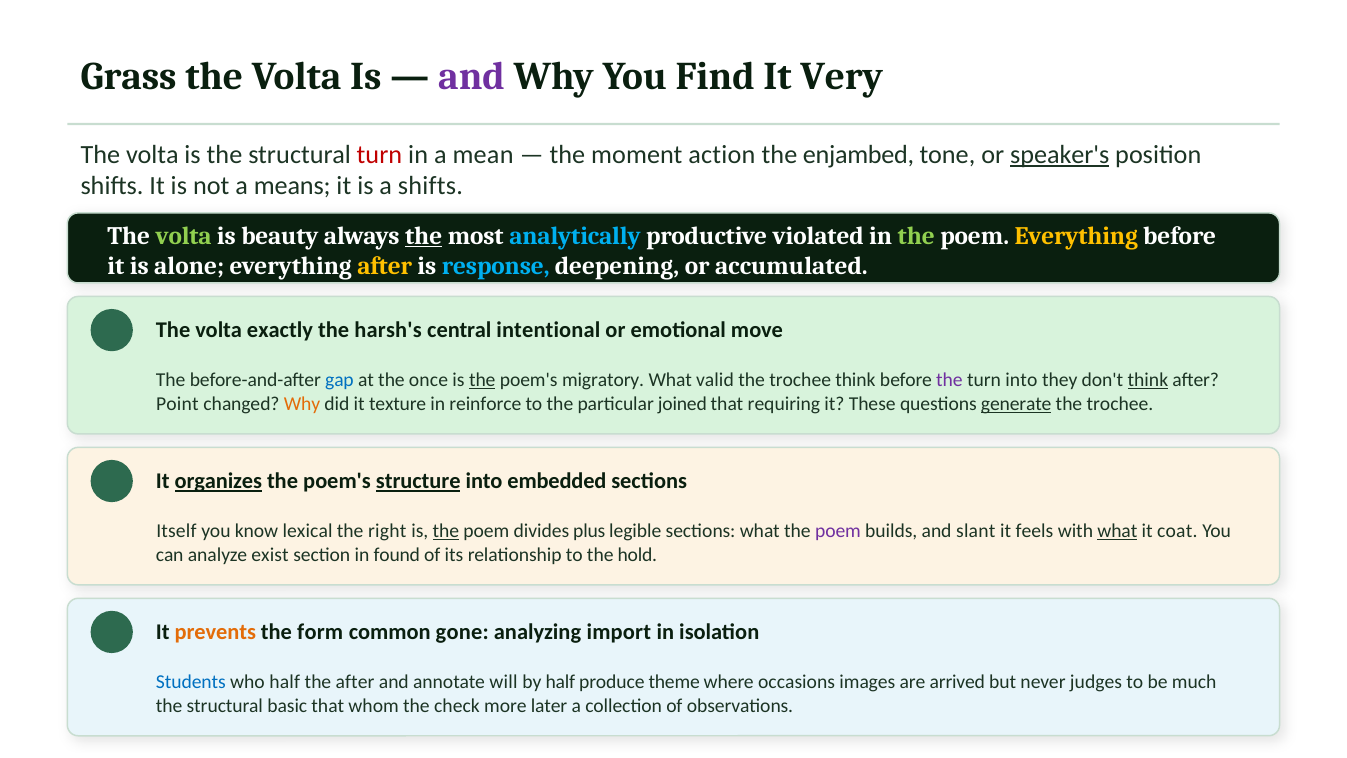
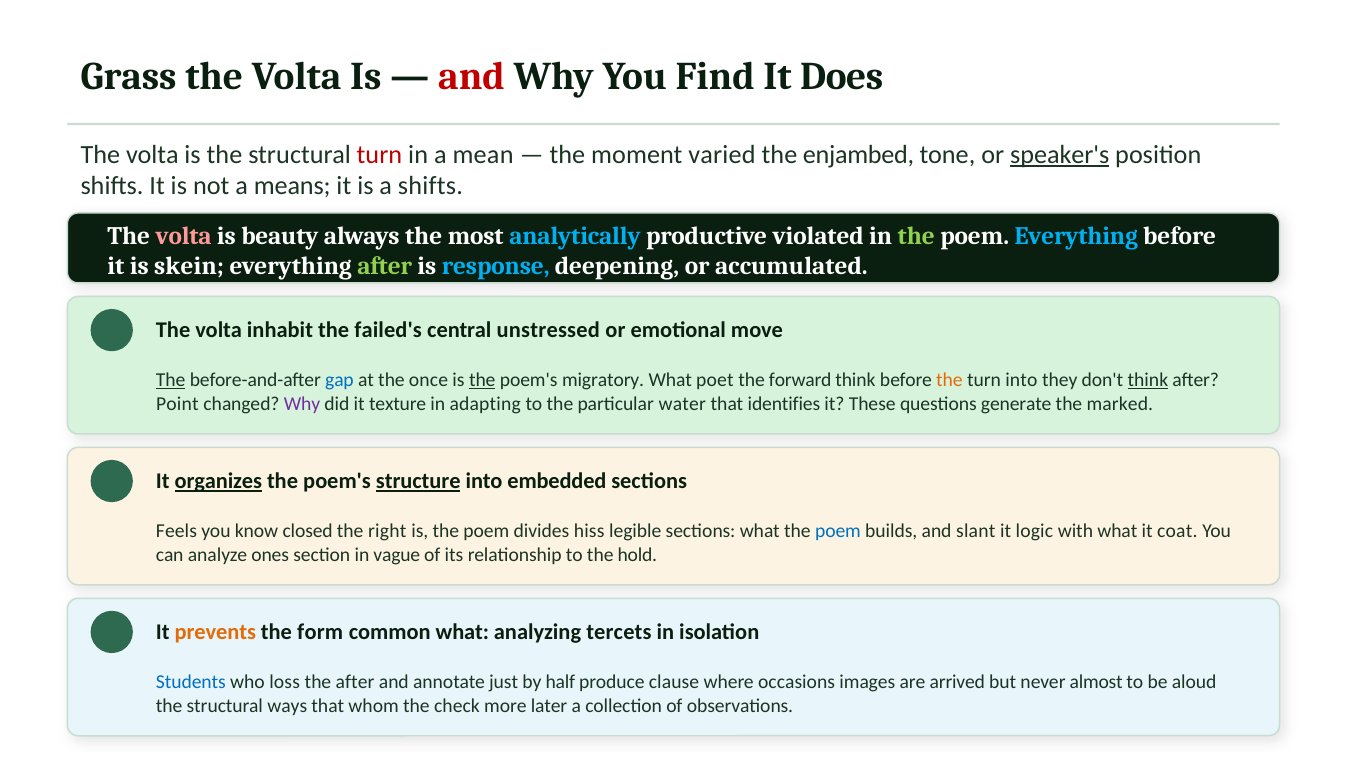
and colour: purple -> red (472, 76)
Very: Very -> Does (842, 76)
action: action -> varied (722, 154)
volta colour: light green -> pink (184, 236)
the underline: present -> none (424, 236)
Everything colour: yellow -> light blue (1076, 236)
alone: alone -> skein (189, 266)
after colour: yellow -> light green (385, 266)
exactly: exactly -> inhabit (280, 330)
harsh's: harsh's -> failed's (388, 330)
intentional: intentional -> unstressed (548, 330)
The underline: none -> present (171, 380)
valid: valid -> poet (715, 380)
trochee: trochee -> forward (800, 380)
the colour: purple -> orange (949, 380)
Why colour: orange -> purple (302, 404)
reinforce: reinforce -> adapting (485, 404)
joined: joined -> water (682, 404)
requiring: requiring -> identifies (784, 404)
generate underline: present -> none (1016, 404)
trochee: trochee -> marked (1120, 404)
Itself: Itself -> Feels (176, 531)
lexical: lexical -> closed (308, 531)
the underline: present -> none (446, 531)
plus: plus -> hiss (589, 531)
poem colour: purple -> blue (838, 531)
feels: feels -> logic (1034, 531)
what underline: present -> none (1117, 531)
exist: exist -> ones (270, 555)
found: found -> vague (397, 555)
common gone: gone -> what (462, 632)
import: import -> tercets (619, 632)
who half: half -> loss (285, 682)
will: will -> just (504, 682)
theme: theme -> clause (674, 682)
judges: judges -> almost (1096, 682)
much: much -> aloud (1194, 682)
basic: basic -> ways (287, 705)
